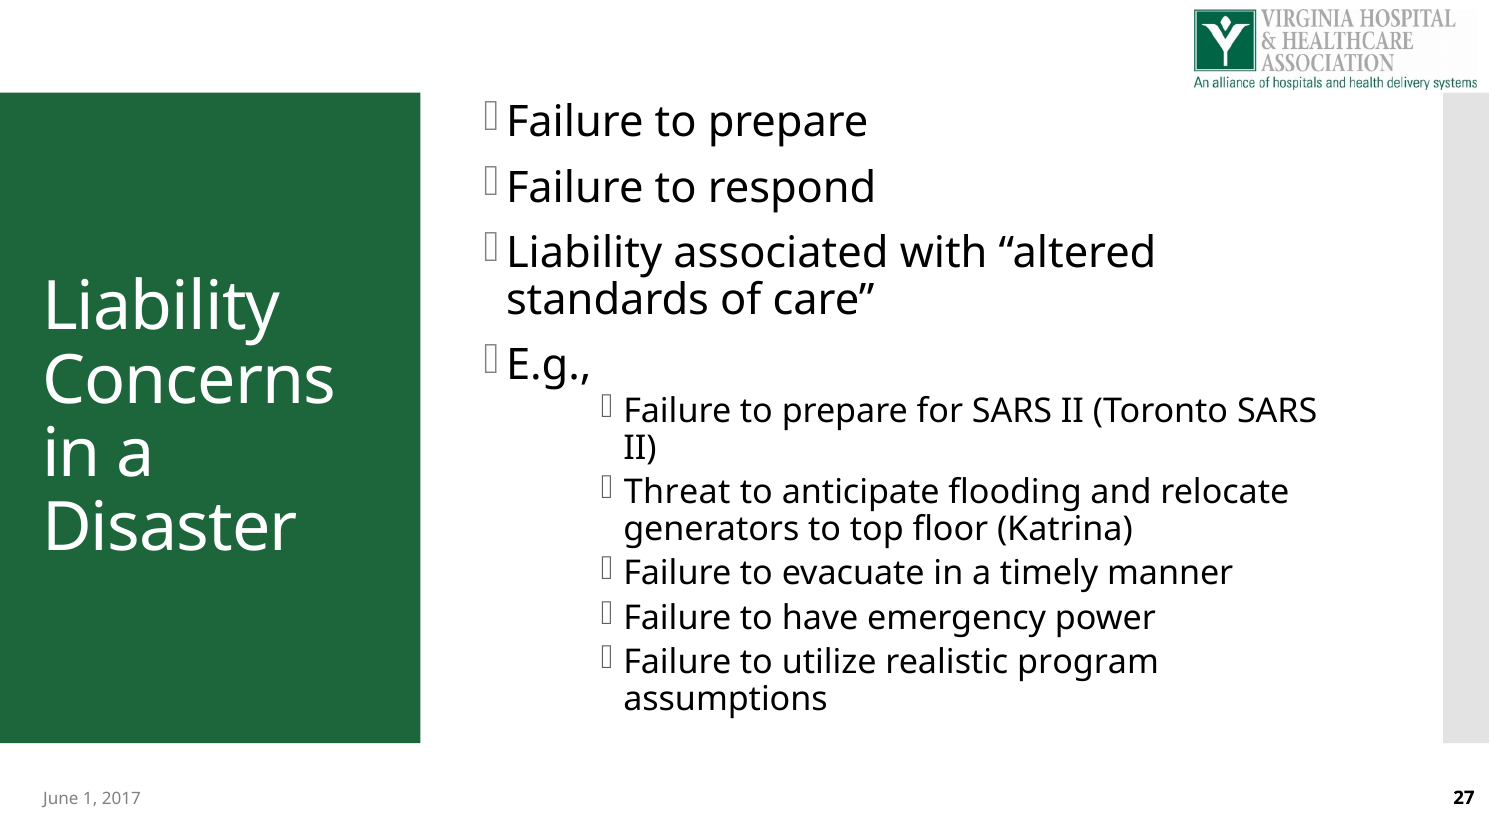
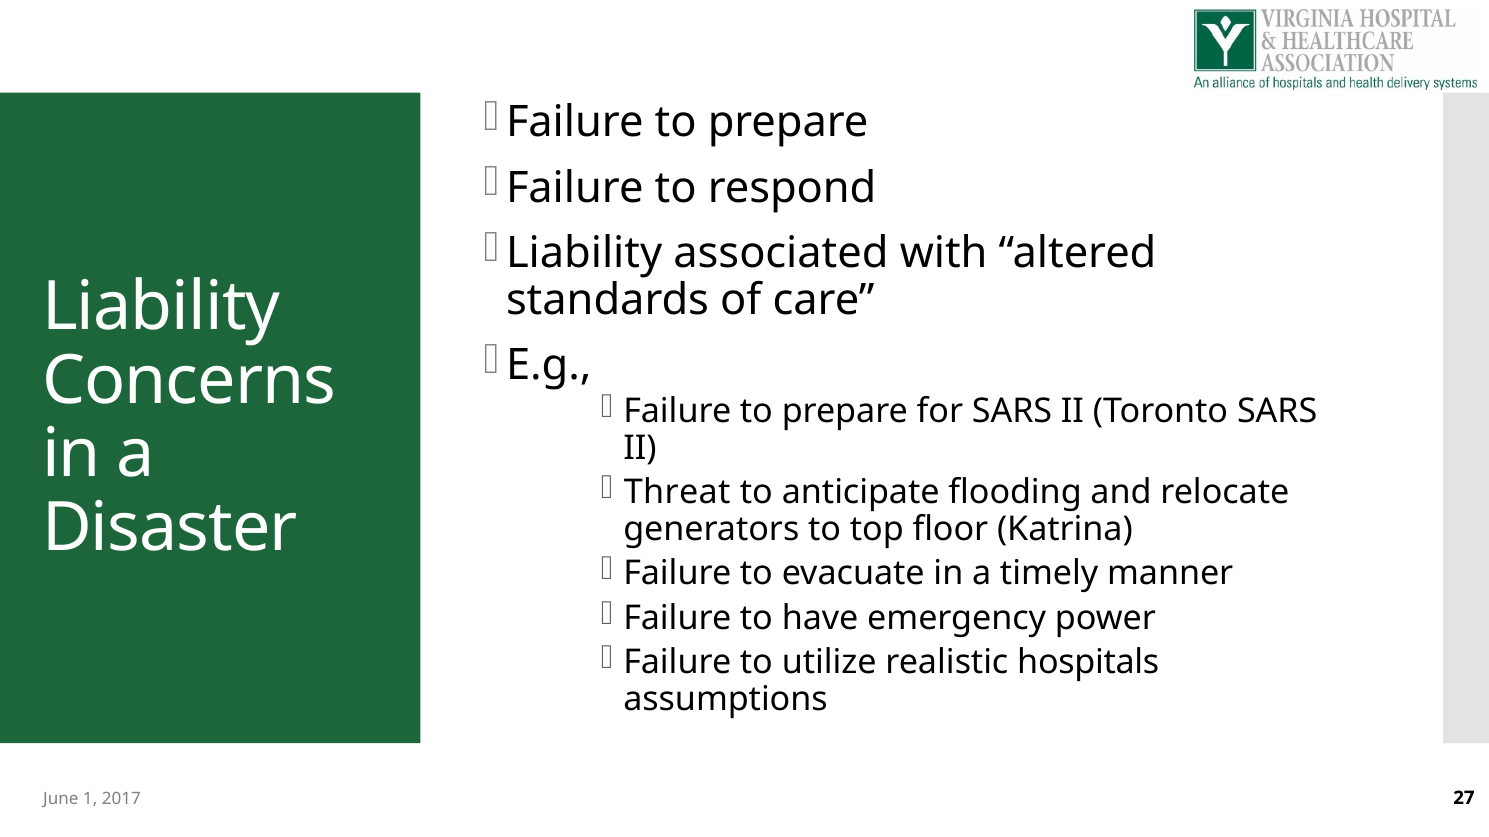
program: program -> hospitals (1088, 663)
